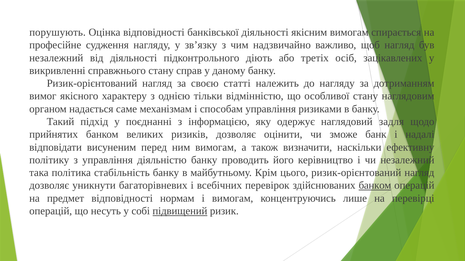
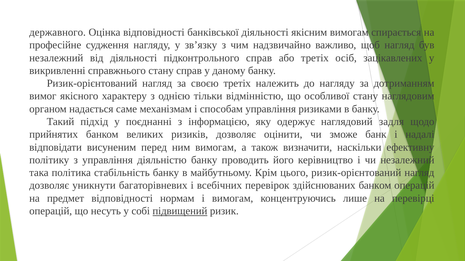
порушують: порушують -> державного (58, 32)
підконтрольного діють: діють -> справ (259, 58)
своєю статті: статті -> третіх (237, 84)
банком underline: present -> none (375, 186)
